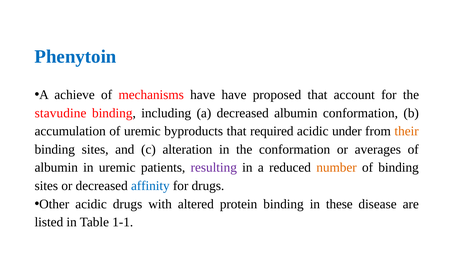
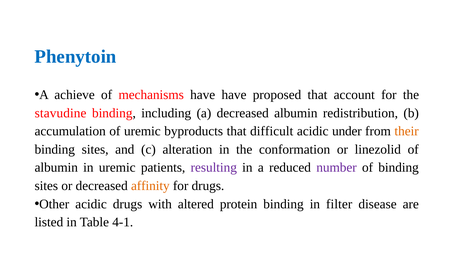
albumin conformation: conformation -> redistribution (360, 113)
required: required -> difficult (272, 131)
averages: averages -> linezolid (378, 150)
number colour: orange -> purple (337, 168)
affinity colour: blue -> orange (150, 186)
these: these -> filter (339, 204)
1-1: 1-1 -> 4-1 (123, 223)
